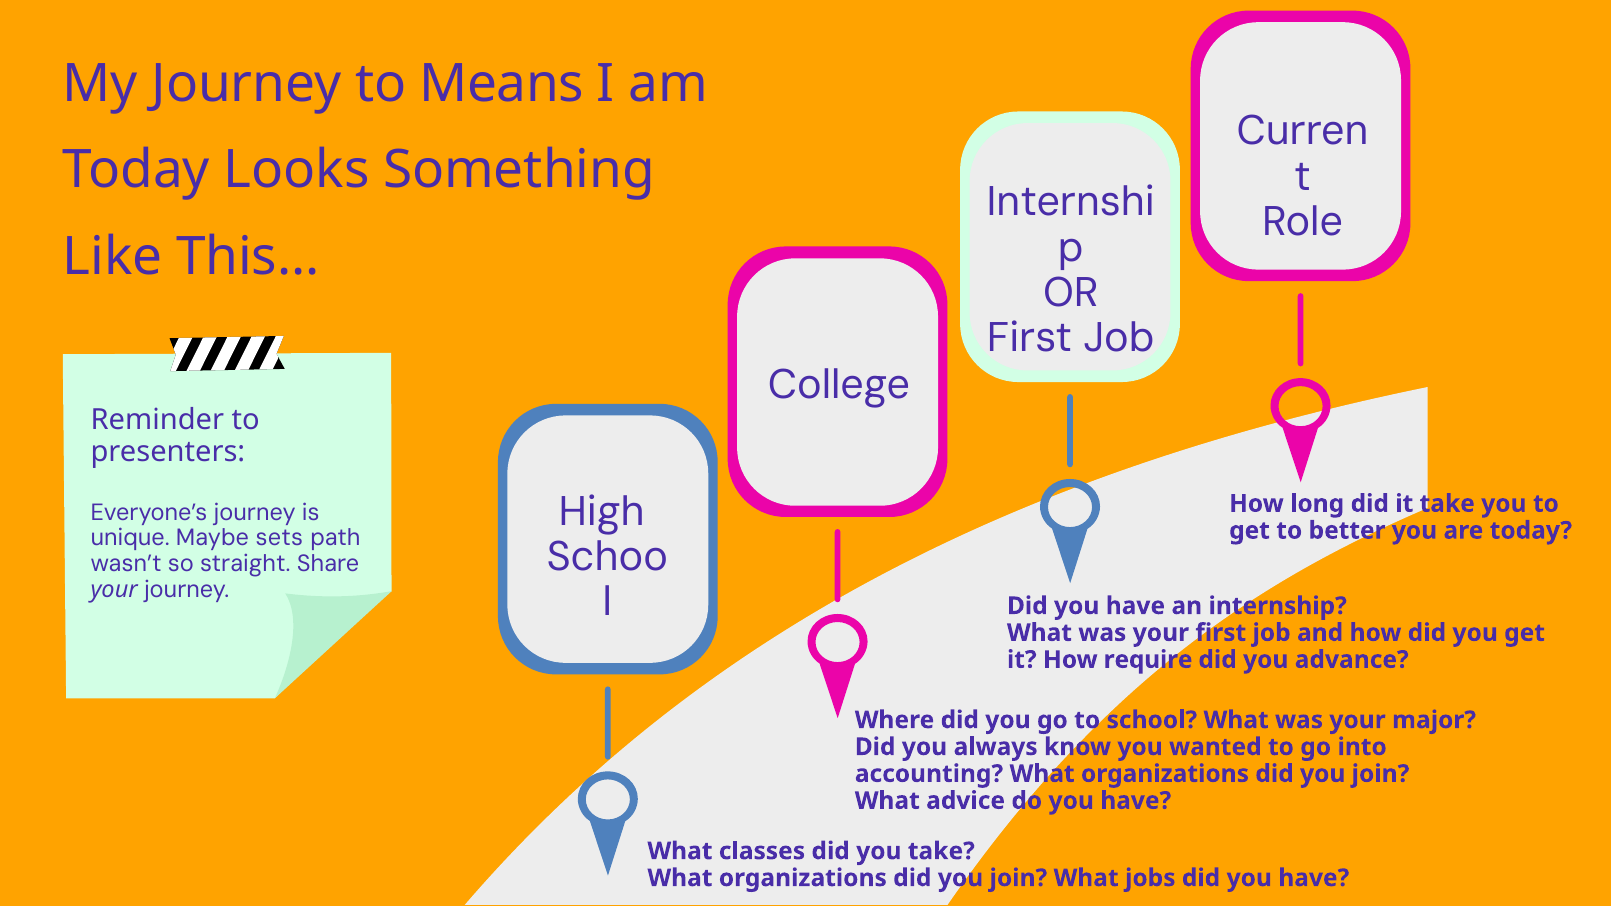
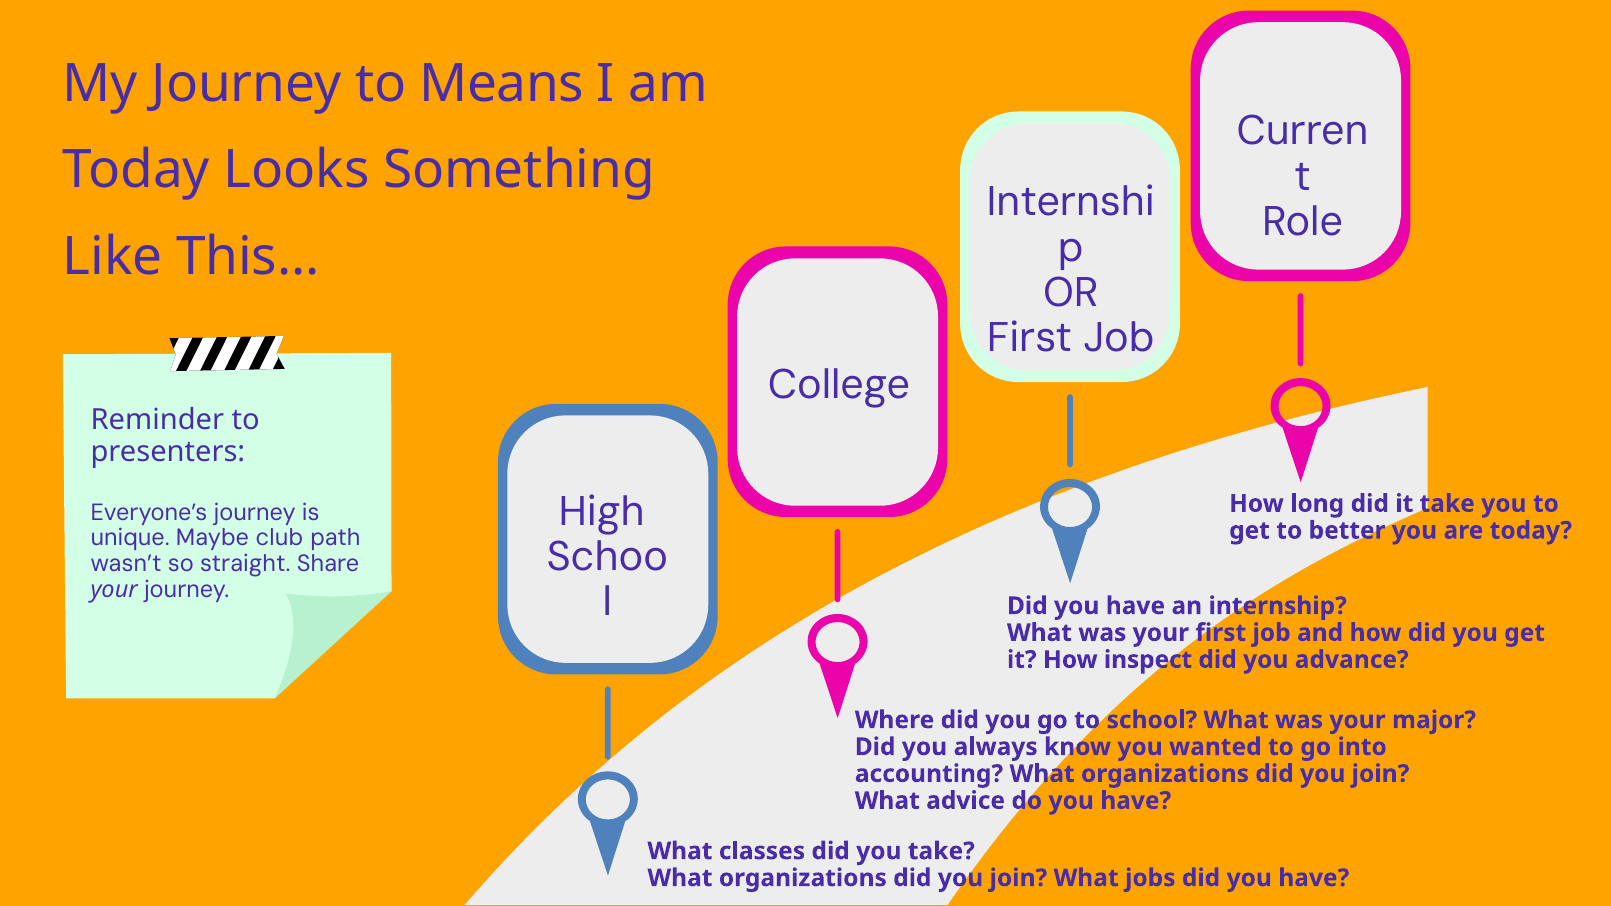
sets: sets -> club (279, 538)
require: require -> inspect (1148, 660)
